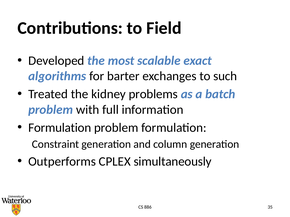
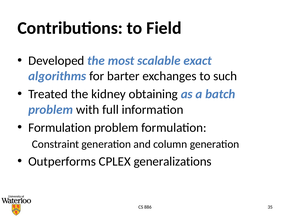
problems: problems -> obtaining (153, 94)
simultaneously: simultaneously -> generalizations (173, 162)
